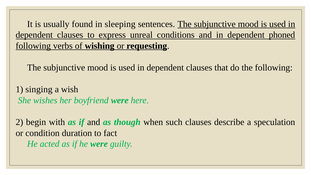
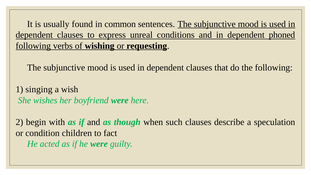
sleeping: sleeping -> common (120, 24)
duration: duration -> children (77, 133)
